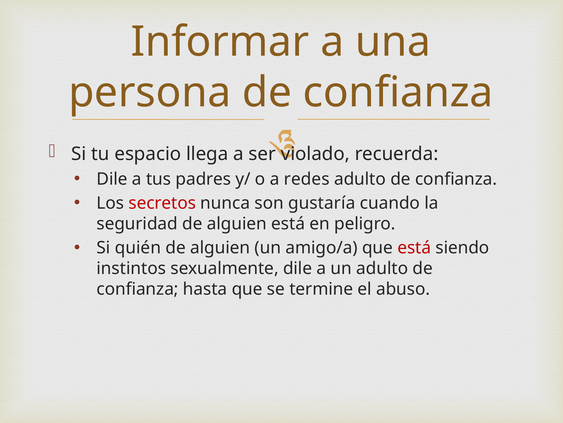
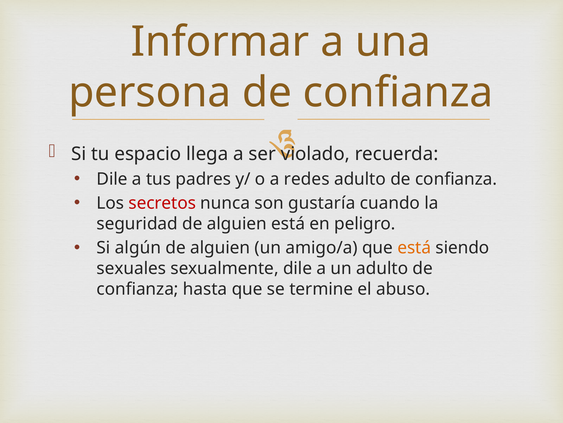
quién: quién -> algún (138, 247)
está colour: red -> orange (414, 247)
instintos: instintos -> sexuales (131, 268)
